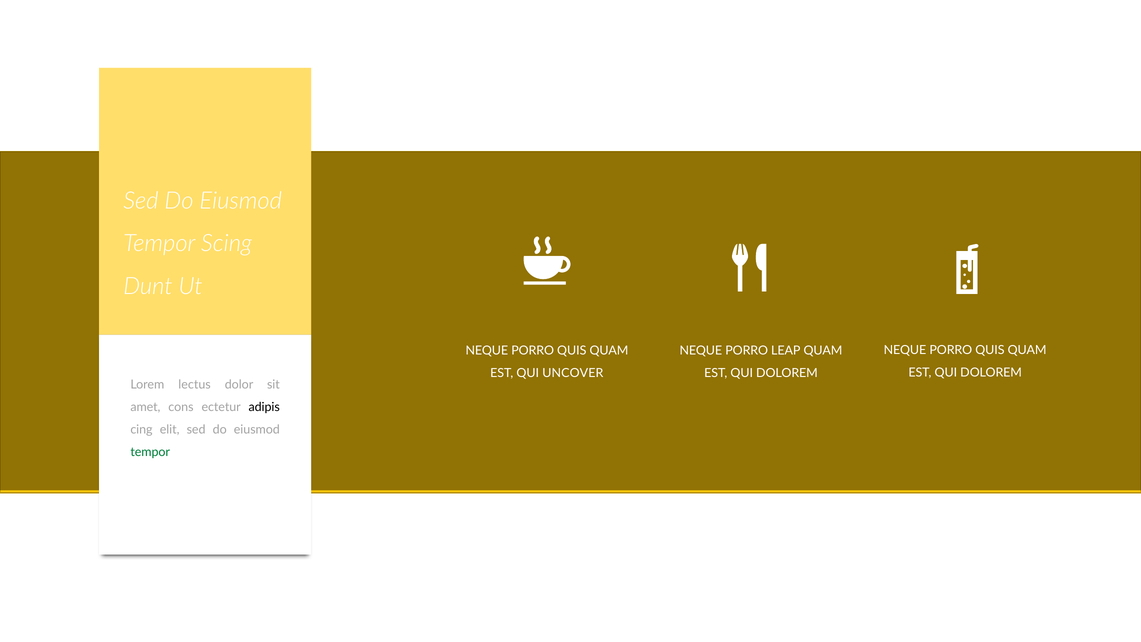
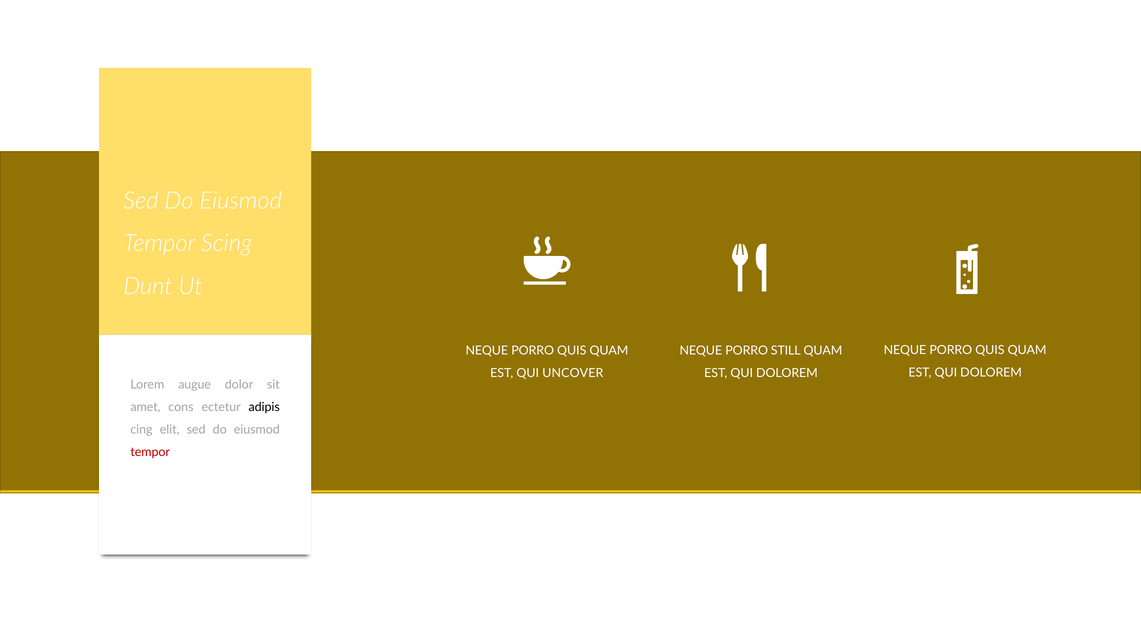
LEAP: LEAP -> STILL (786, 351)
lectus: lectus -> augue (195, 385)
tempor colour: green -> red (150, 452)
